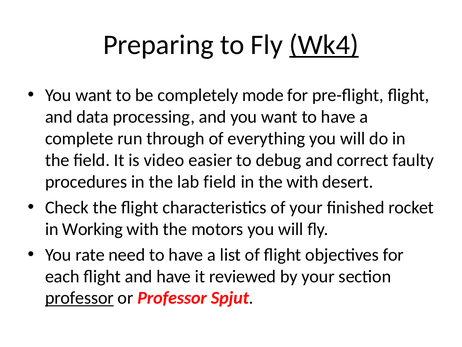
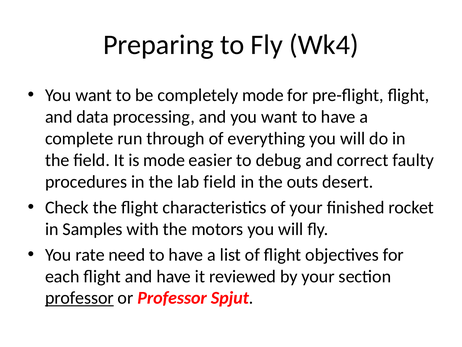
Wk4 underline: present -> none (324, 45)
is video: video -> mode (164, 160)
the with: with -> outs (303, 181)
Working: Working -> Samples (93, 229)
